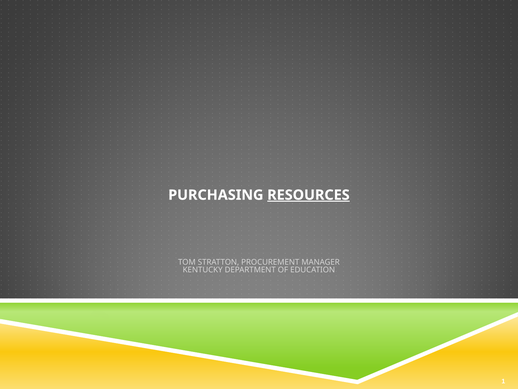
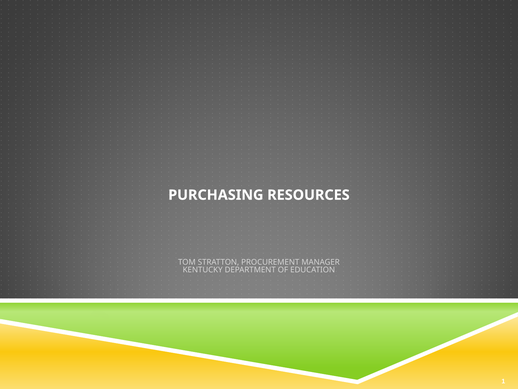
RESOURCES underline: present -> none (308, 195)
